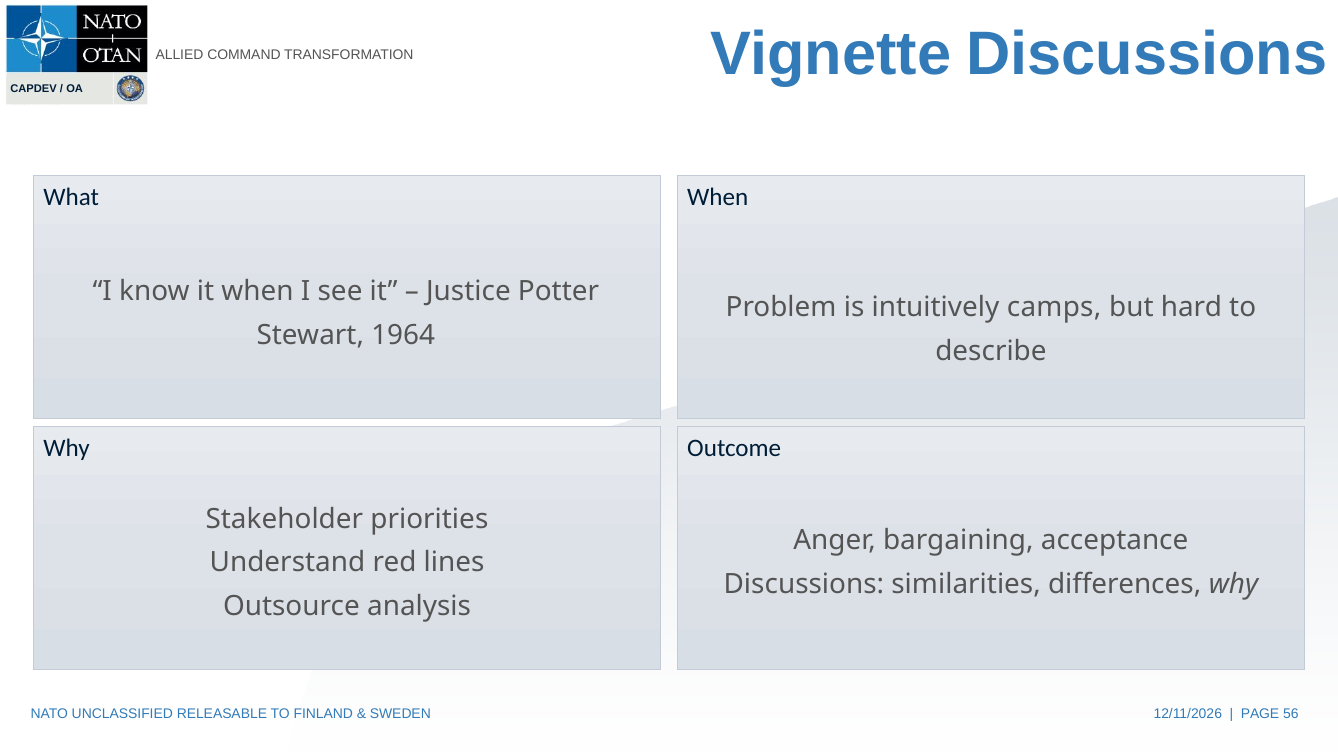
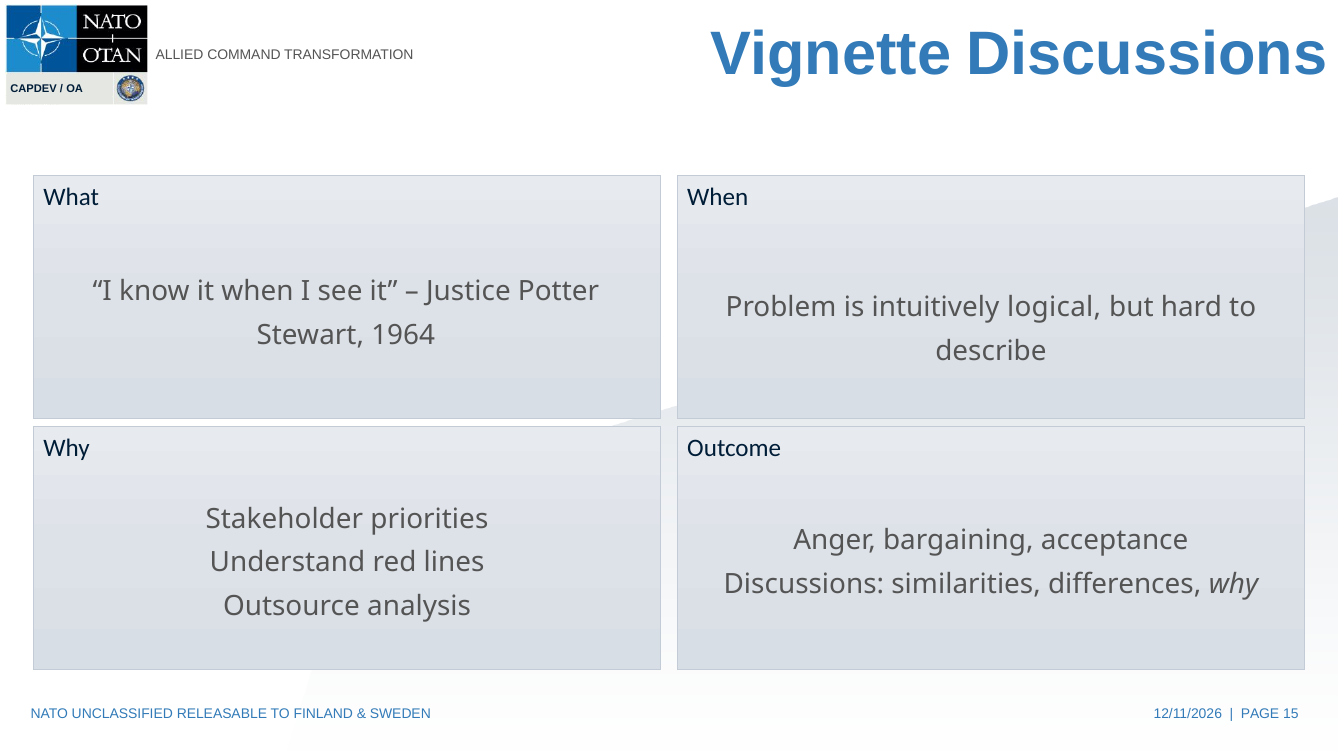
camps: camps -> logical (1054, 307)
56: 56 -> 15 (1291, 713)
